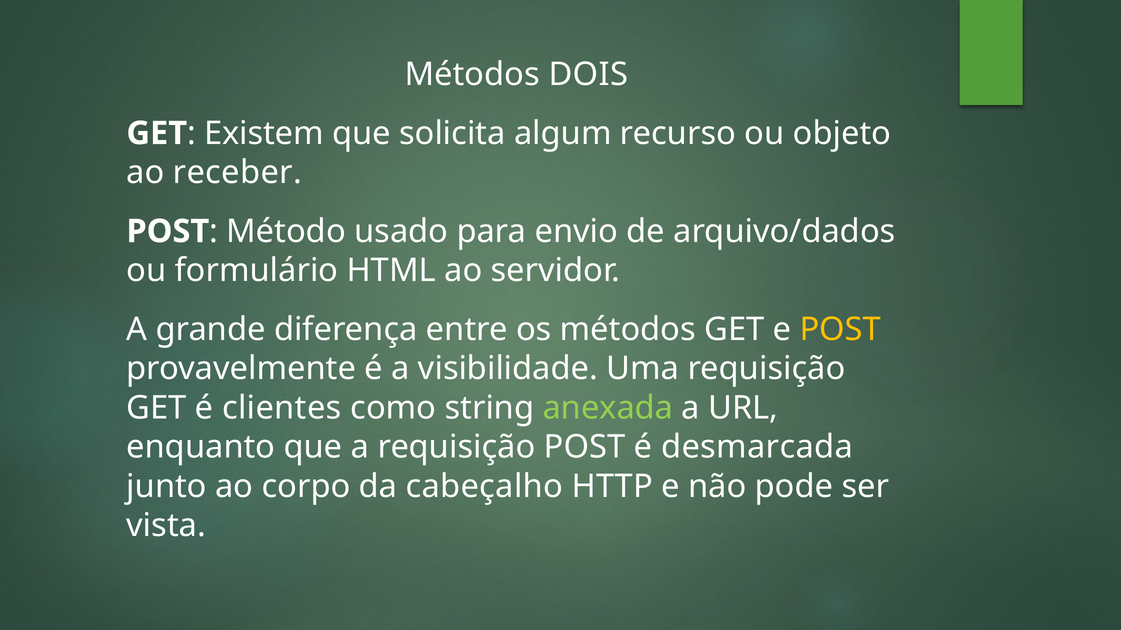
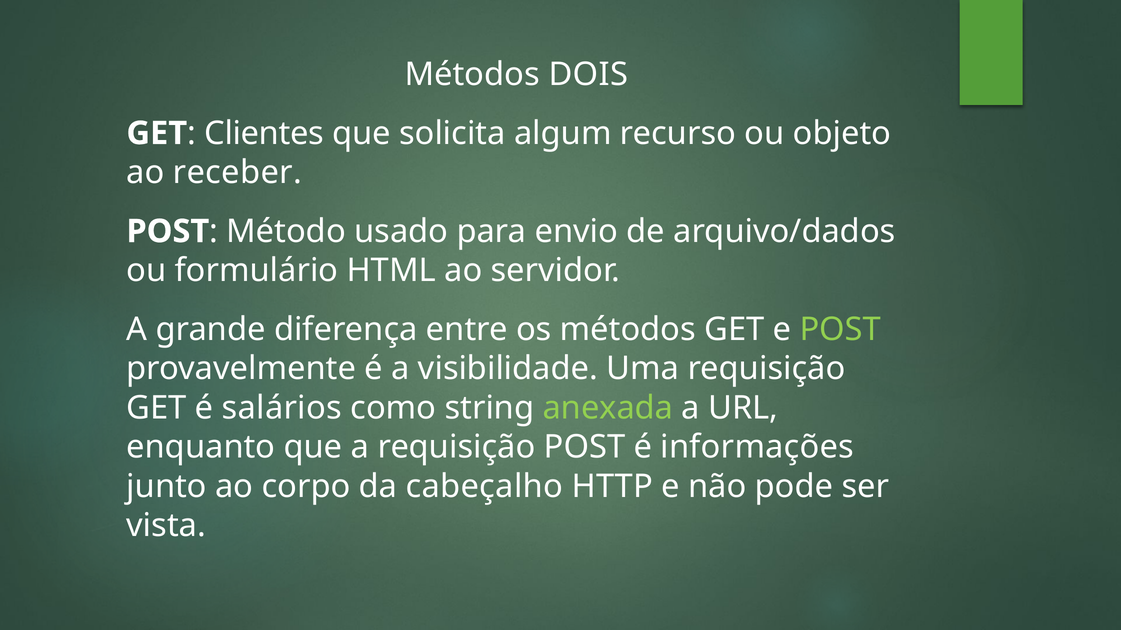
Existem: Existem -> Clientes (264, 133)
POST colour: yellow -> light green (840, 330)
clientes: clientes -> salários (282, 408)
desmarcada: desmarcada -> informações (757, 447)
